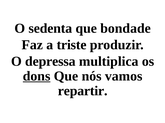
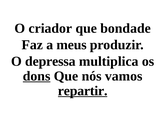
sedenta: sedenta -> criador (50, 28)
triste: triste -> meus (72, 45)
repartir underline: none -> present (83, 91)
